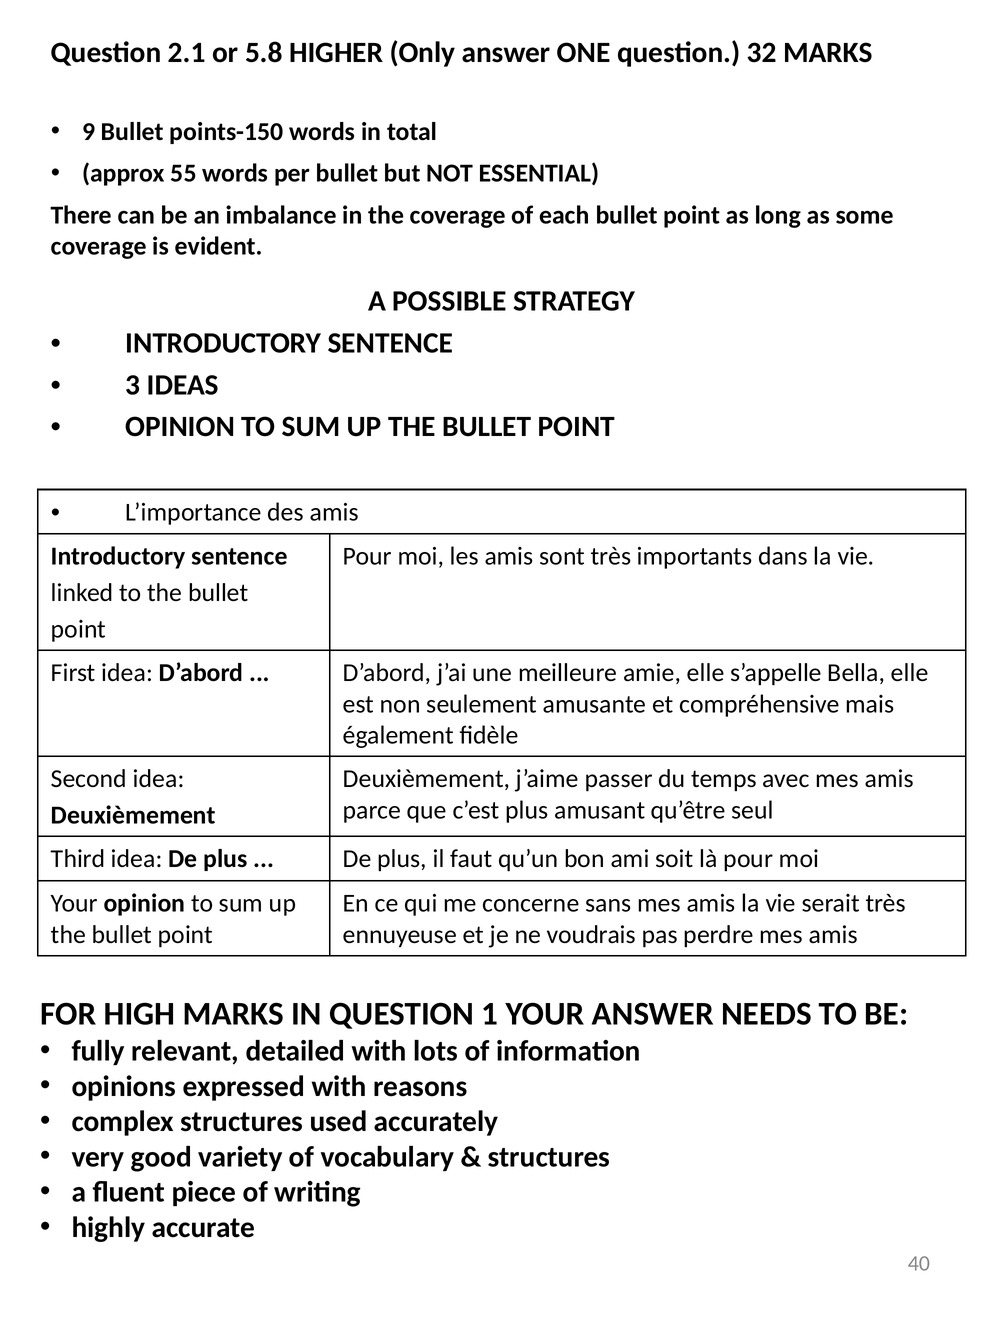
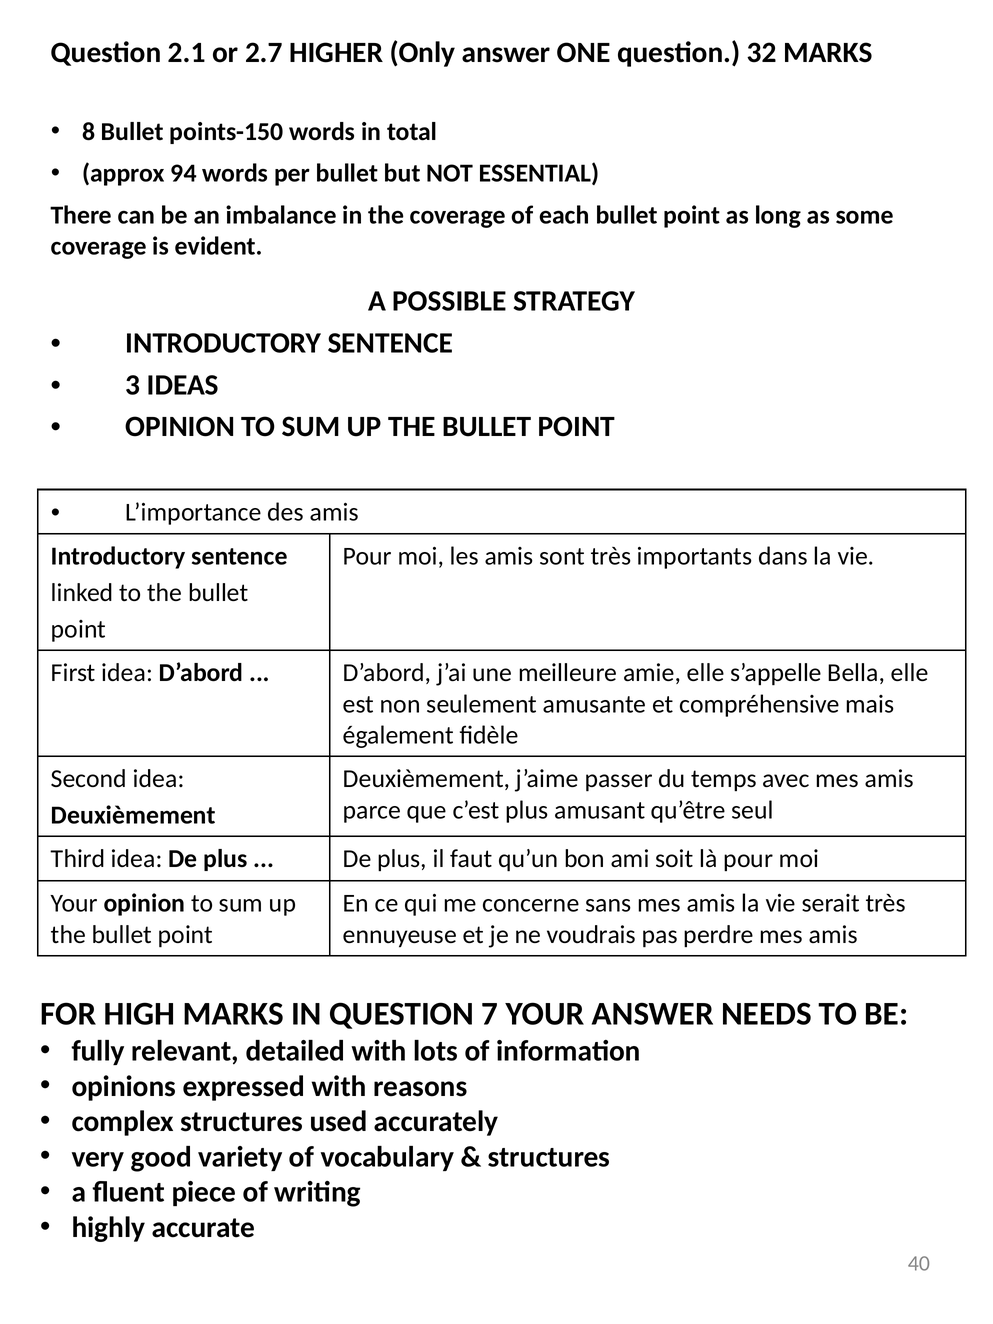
5.8: 5.8 -> 2.7 (264, 52)
9: 9 -> 8 (89, 132)
55: 55 -> 94 (183, 173)
1: 1 -> 7 (490, 1014)
